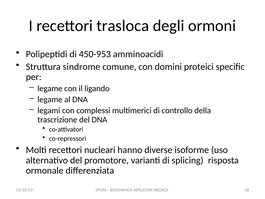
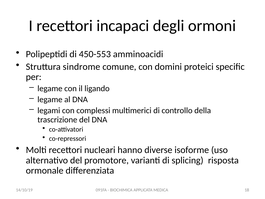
trasloca: trasloca -> incapaci (123, 26)
450-953: 450-953 -> 450-553 (95, 54)
